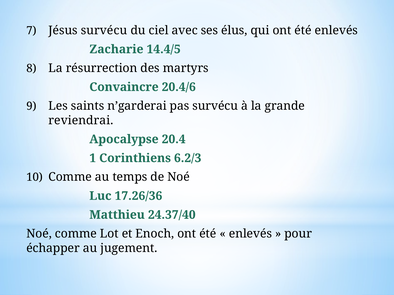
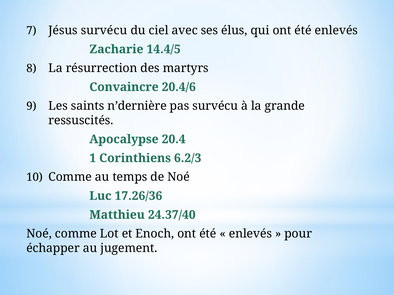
n’garderai: n’garderai -> n’dernière (137, 106)
reviendrai: reviendrai -> ressuscités (81, 121)
